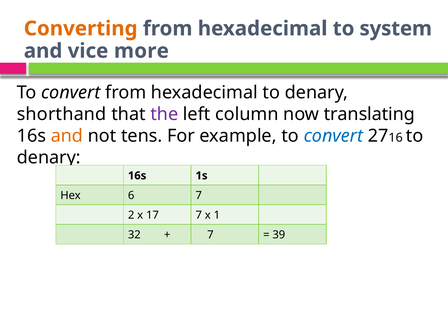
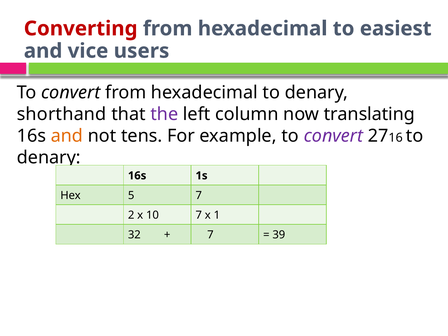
Converting colour: orange -> red (81, 29)
system: system -> easiest (396, 29)
more: more -> users (142, 51)
convert colour: blue -> purple (333, 136)
6: 6 -> 5 (131, 195)
17: 17 -> 10 (152, 215)
